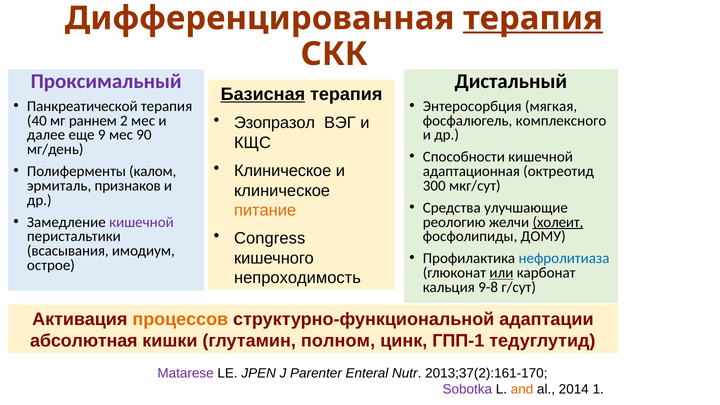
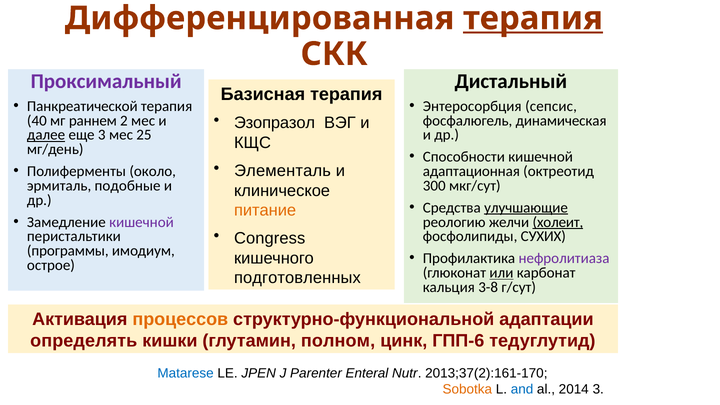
Базисная underline: present -> none (263, 94)
мягкая: мягкая -> сепсис (551, 106)
комплексного: комплексного -> динамическая (561, 121)
далее underline: none -> present (46, 135)
еще 9: 9 -> 3 (102, 135)
90: 90 -> 25 (144, 135)
Клиническое: Клиническое -> Элементаль (283, 171)
калом: калом -> около (153, 171)
признаков: признаков -> подобные (128, 186)
улучшающие underline: none -> present (526, 208)
ДОМУ: ДОМУ -> СУХИХ (543, 236)
всасывания: всасывания -> программы (68, 251)
нефролитиаза colour: blue -> purple (564, 258)
непроходимость: непроходимость -> подготовленных (297, 278)
9-8: 9-8 -> 3-8 (488, 287)
абсолютная: абсолютная -> определять (84, 341)
ГПП-1: ГПП-1 -> ГПП-6 (458, 341)
Matarese colour: purple -> blue (186, 373)
Sobotka colour: purple -> orange (467, 389)
and colour: orange -> blue (522, 389)
2014 1: 1 -> 3 (598, 389)
